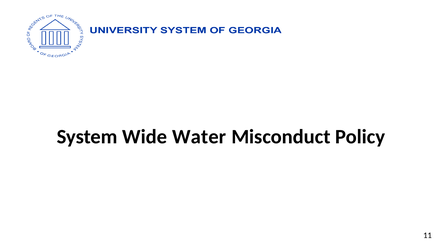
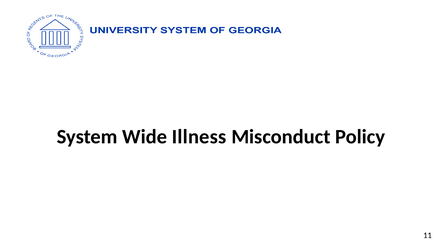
Water: Water -> Illness (199, 137)
